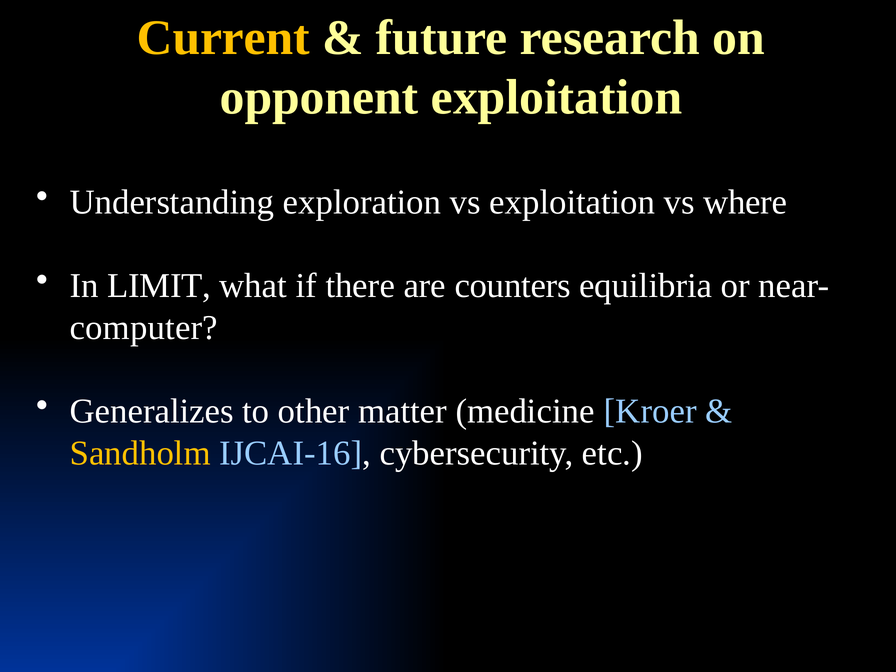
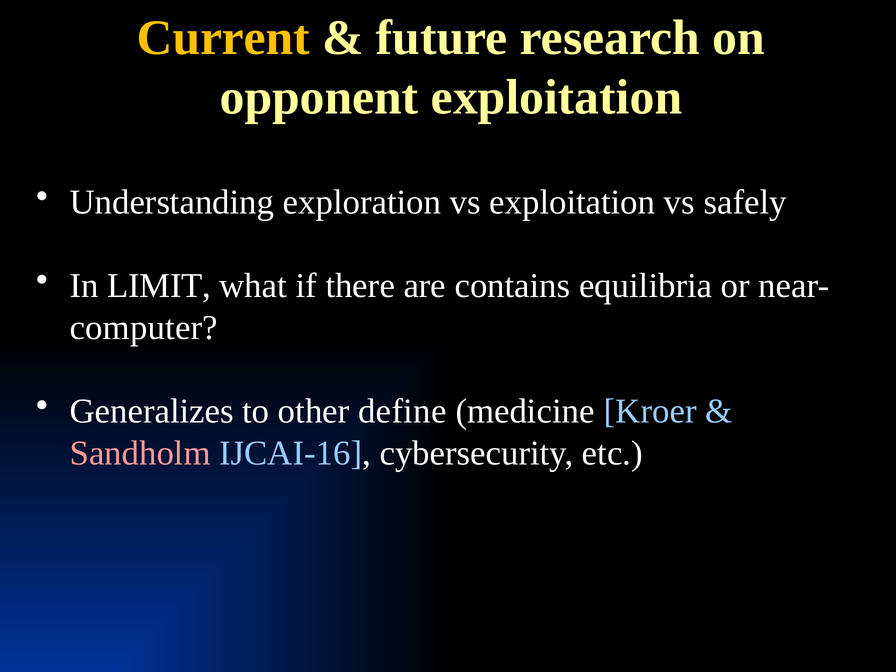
where: where -> safely (745, 202)
counters: counters -> contains (513, 286)
matter: matter -> define (402, 411)
Sandholm colour: yellow -> pink (140, 453)
